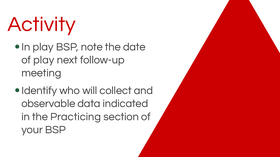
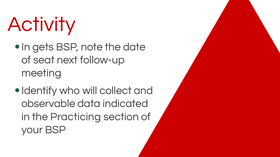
In play: play -> gets (43, 47)
of play: play -> seat (44, 60)
